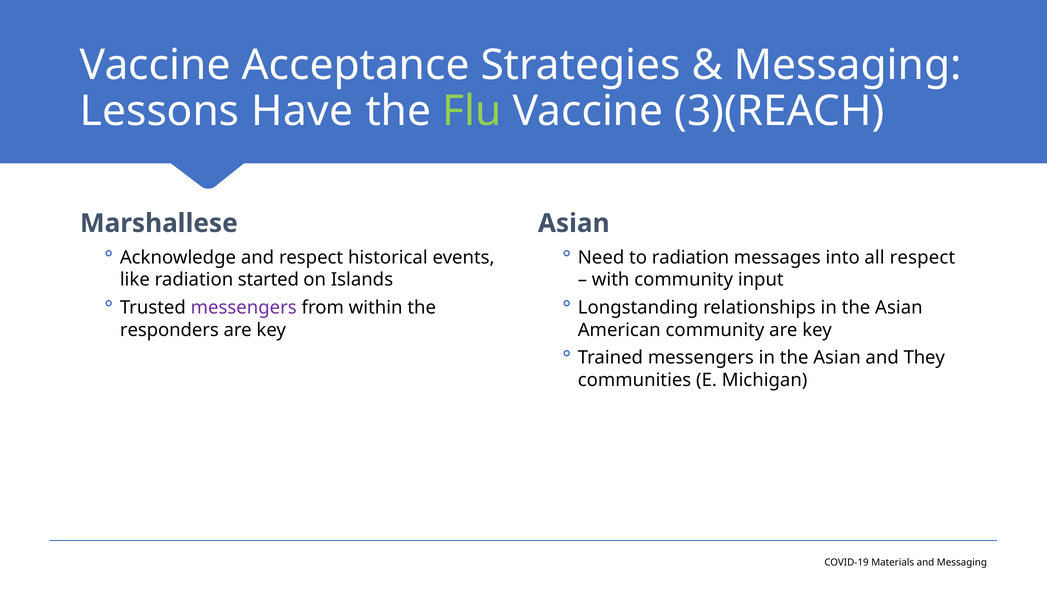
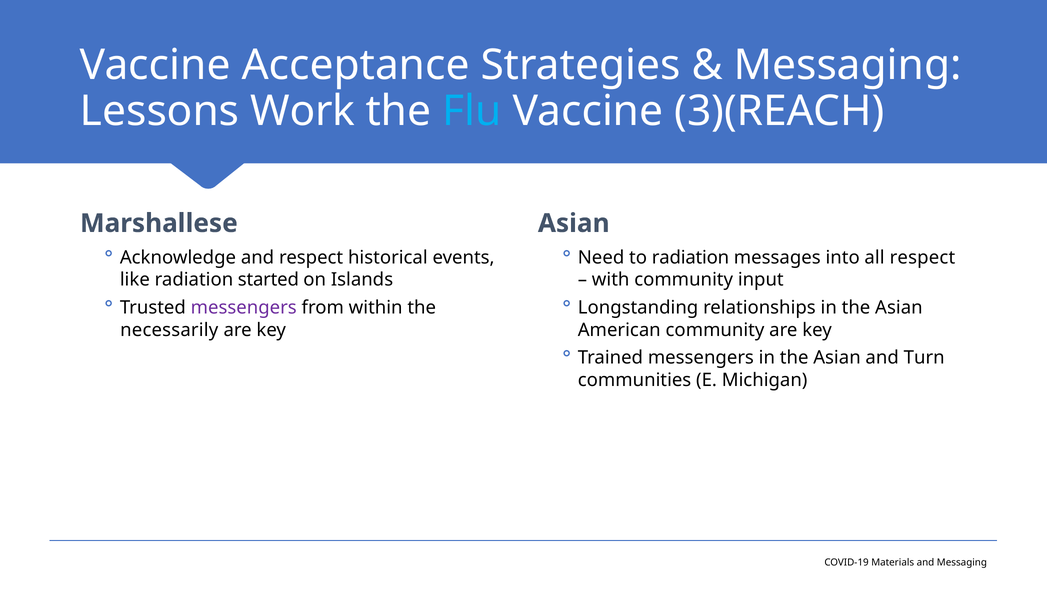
Have: Have -> Work (303, 111)
Flu colour: light green -> light blue (472, 111)
responders: responders -> necessarily (169, 330)
They: They -> Turn (924, 358)
